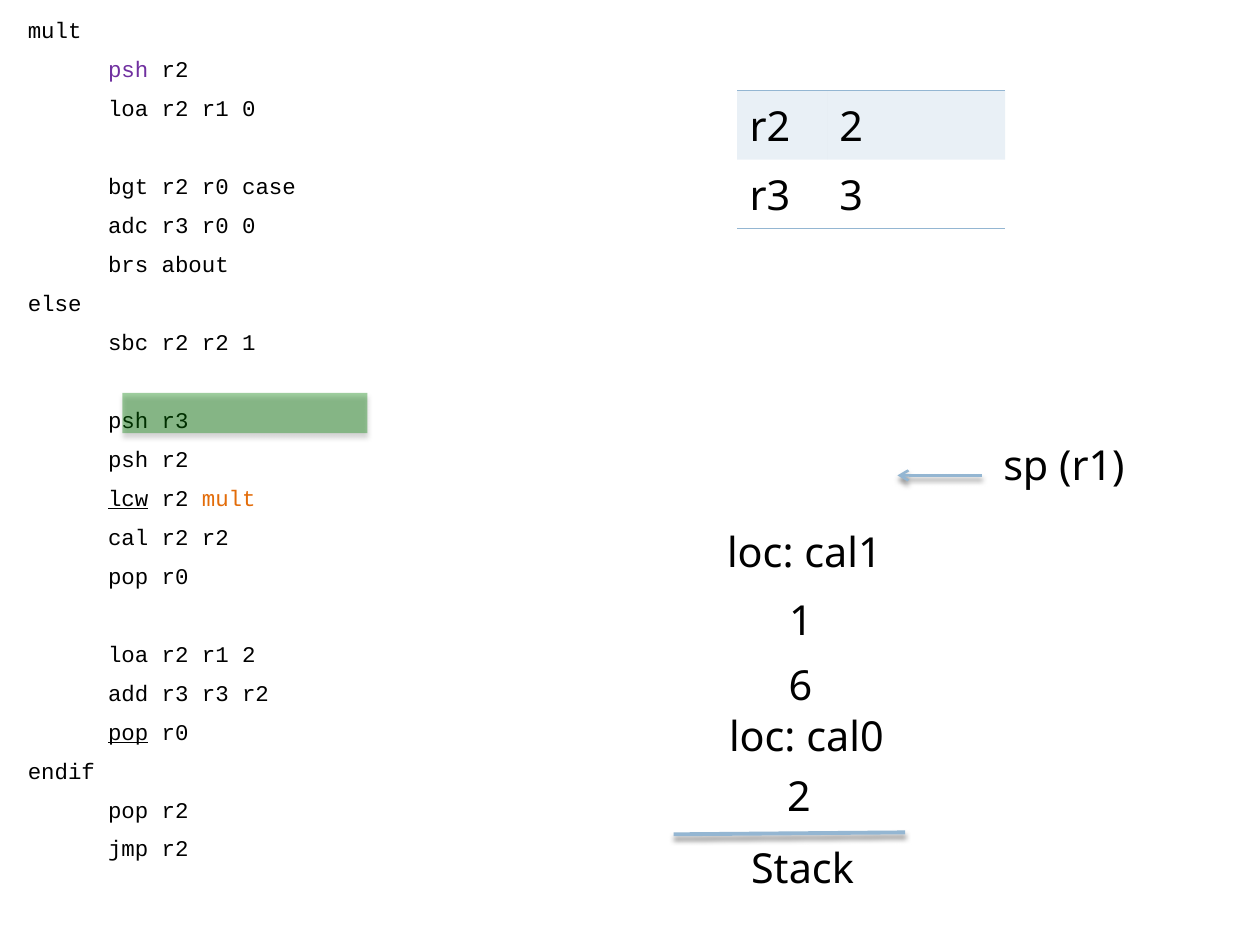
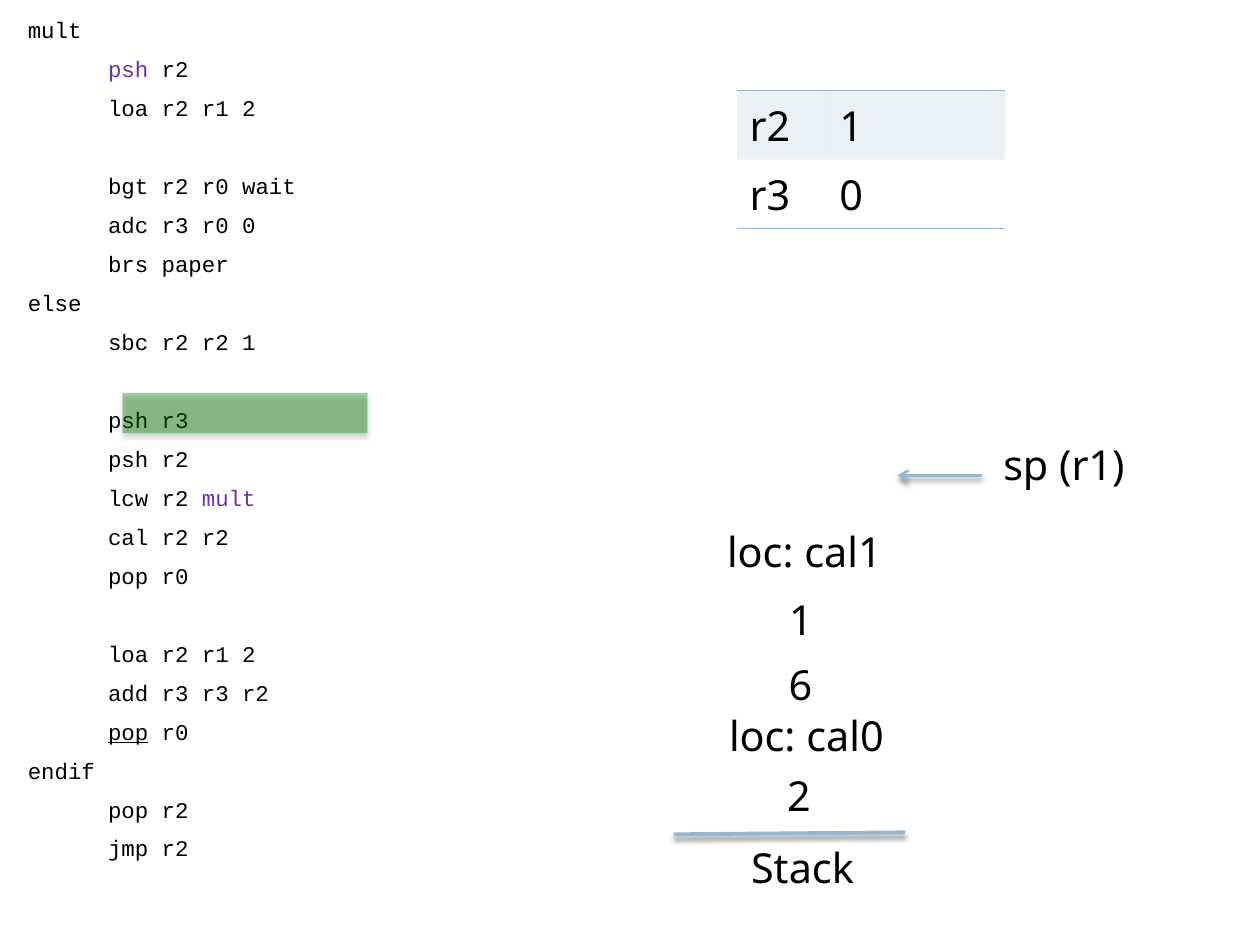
0: 0 -> 2 (249, 109)
2: 2 -> 1 (851, 127)
case: case -> wait (269, 187)
r3 3: 3 -> 0 (851, 196)
about: about -> paper (195, 265)
lcw underline: present -> none (128, 499)
mult colour: orange -> purple (229, 499)
